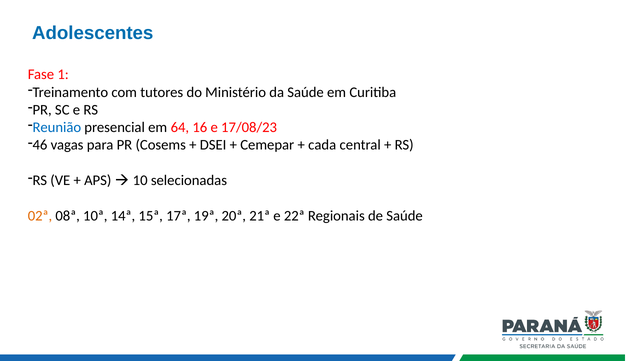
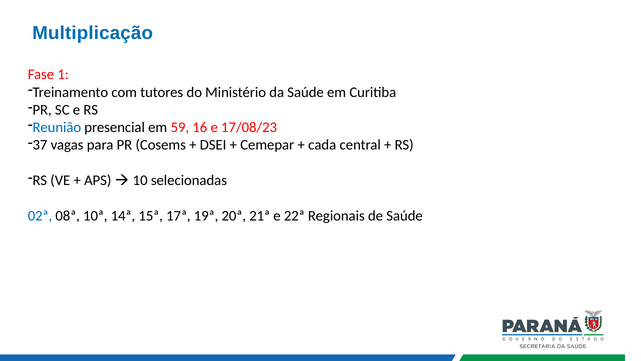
Adolescentes: Adolescentes -> Multiplicação (93, 33)
64: 64 -> 59 (180, 127)
46: 46 -> 37 (40, 145)
02ª colour: orange -> blue (40, 215)
